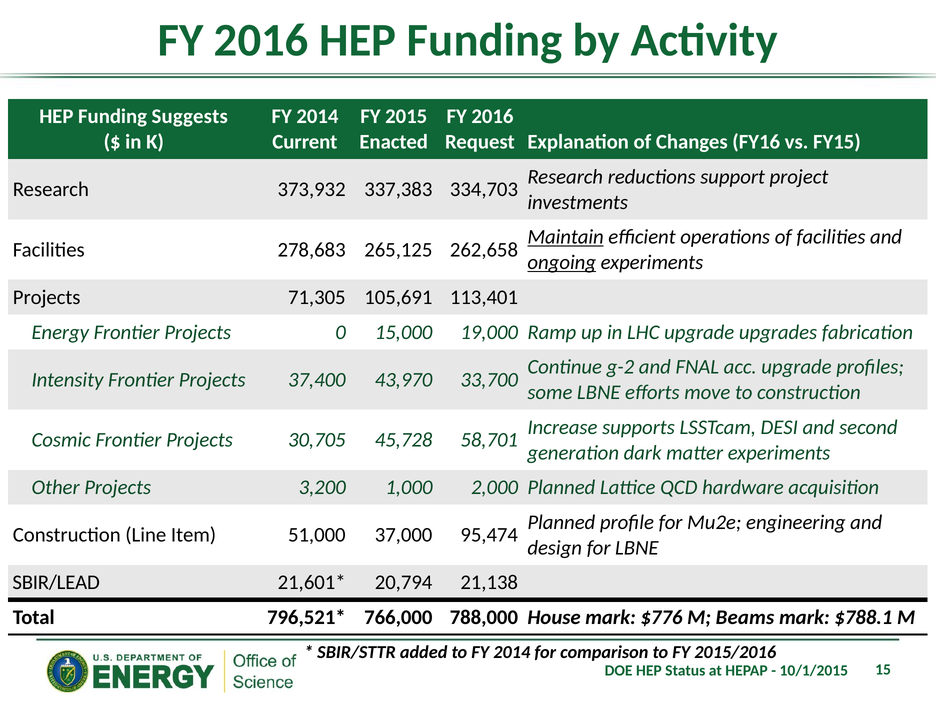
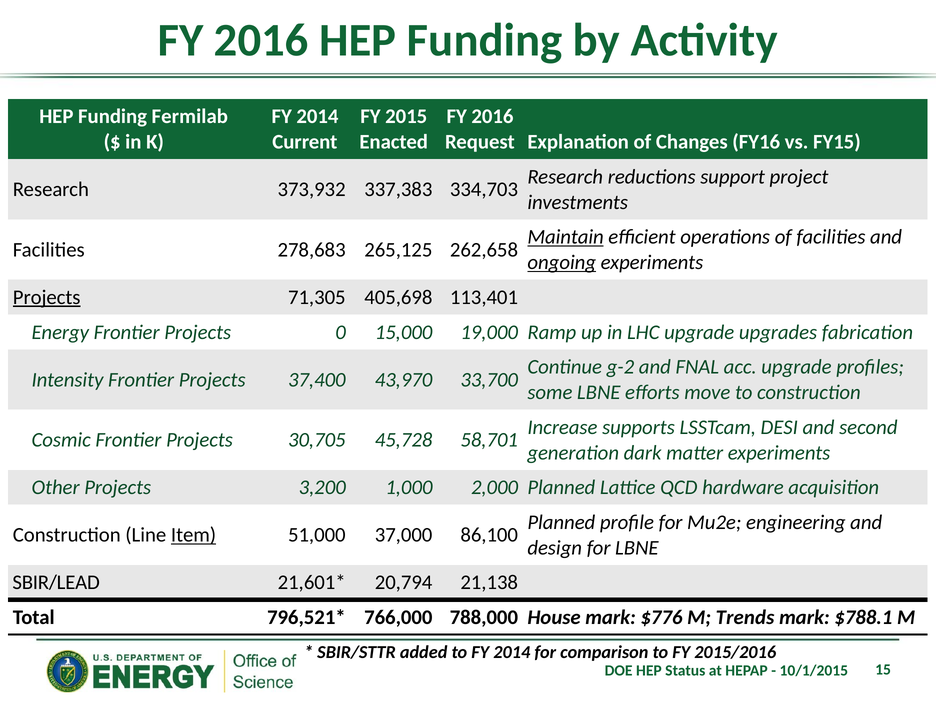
Suggests: Suggests -> Fermilab (190, 117)
Projects underline: none -> present (47, 297)
105,691: 105,691 -> 405,698 (398, 297)
Item underline: none -> present (194, 535)
95,474: 95,474 -> 86,100 (489, 535)
Beams: Beams -> Trends (745, 617)
